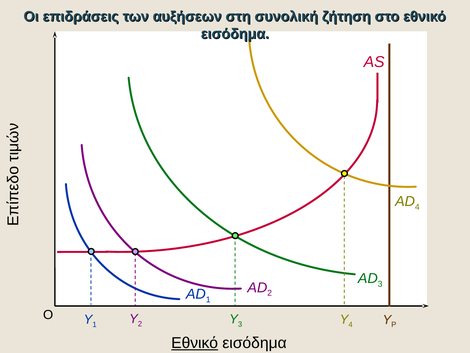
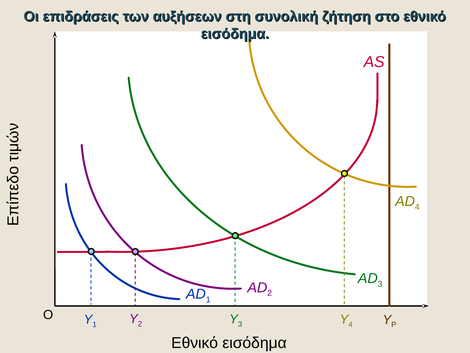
Εθνικό underline: present -> none (195, 342)
